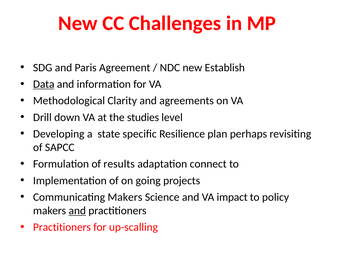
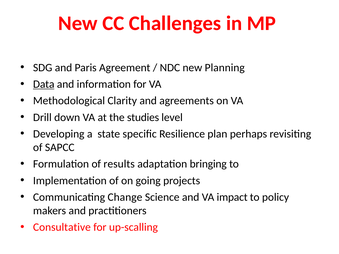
Establish: Establish -> Planning (225, 68)
connect: connect -> bringing (208, 164)
Communicating Makers: Makers -> Change (125, 197)
and underline: present -> none (77, 211)
Practitioners: Practitioners -> Consultative (62, 227)
